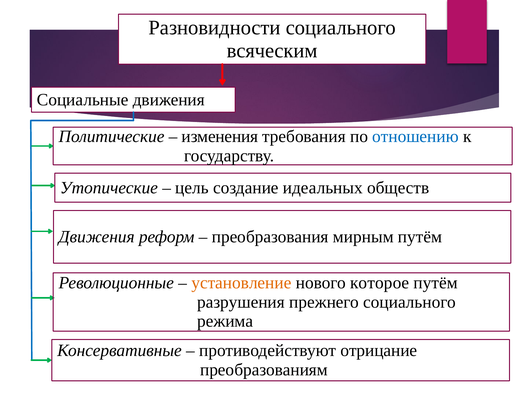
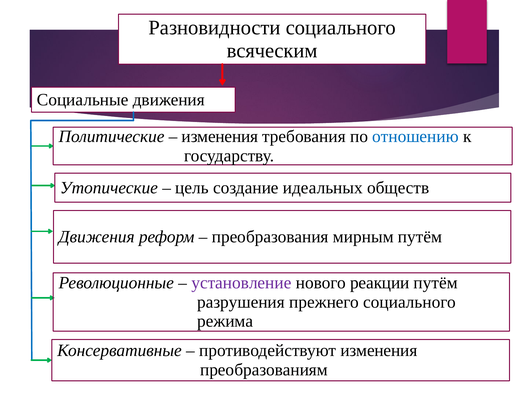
установление colour: orange -> purple (241, 283)
которое: которое -> реакции (380, 283)
противодействуют отрицание: отрицание -> изменения (379, 351)
